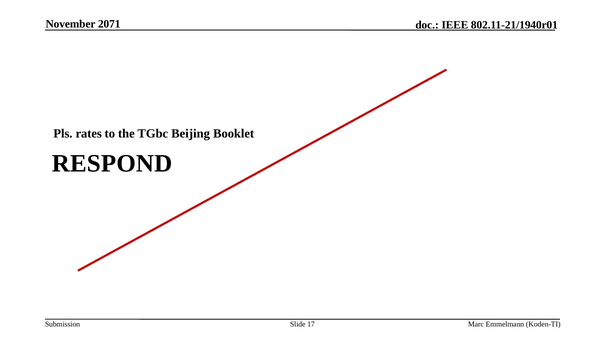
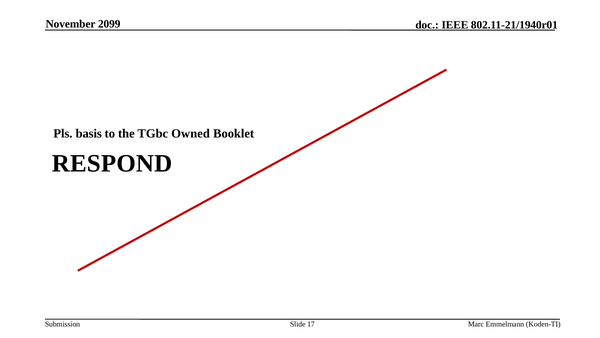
2071: 2071 -> 2099 (109, 24)
rates: rates -> basis (89, 134)
Beijing: Beijing -> Owned (191, 134)
